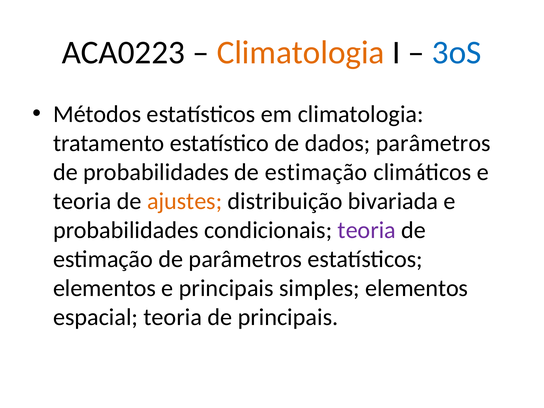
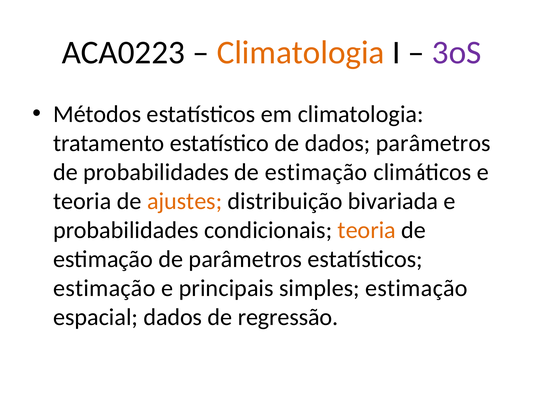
3oS colour: blue -> purple (457, 53)
teoria colour: purple -> orange (367, 230)
elementos: elementos -> estimação (104, 288)
simples elementos: elementos -> estimação (416, 288)
espacial teoria: teoria -> dados (173, 317)
de principais: principais -> regressão (288, 317)
